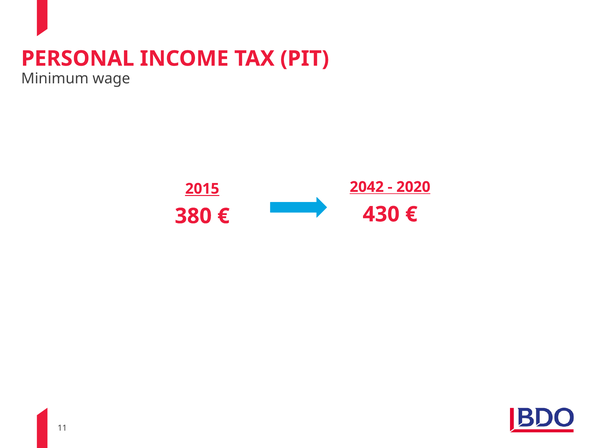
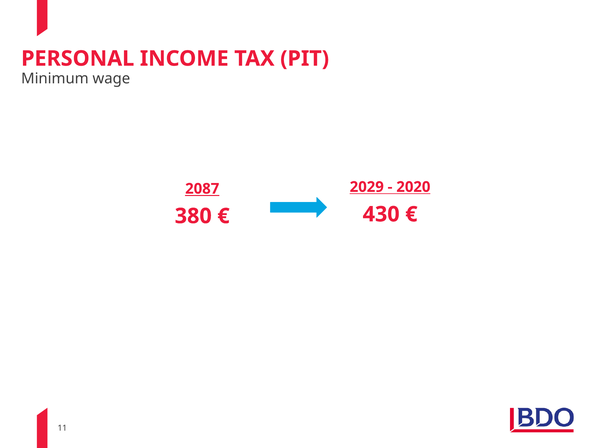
2042: 2042 -> 2029 (367, 187)
2015: 2015 -> 2087 (202, 189)
